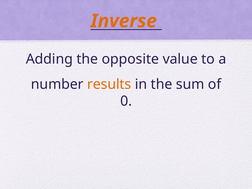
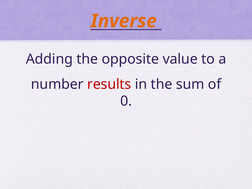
results colour: orange -> red (109, 84)
